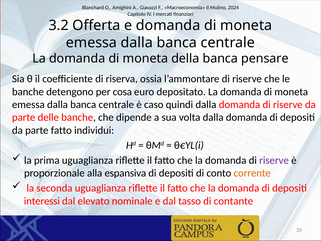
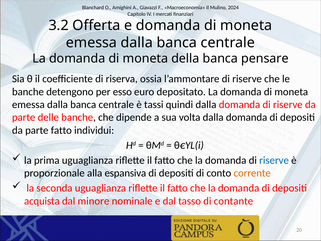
cosa: cosa -> esso (122, 92)
caso: caso -> tassi (154, 104)
riserve colour: purple -> blue (274, 160)
interessi: interessi -> acquista (42, 201)
elevato: elevato -> minore (93, 201)
